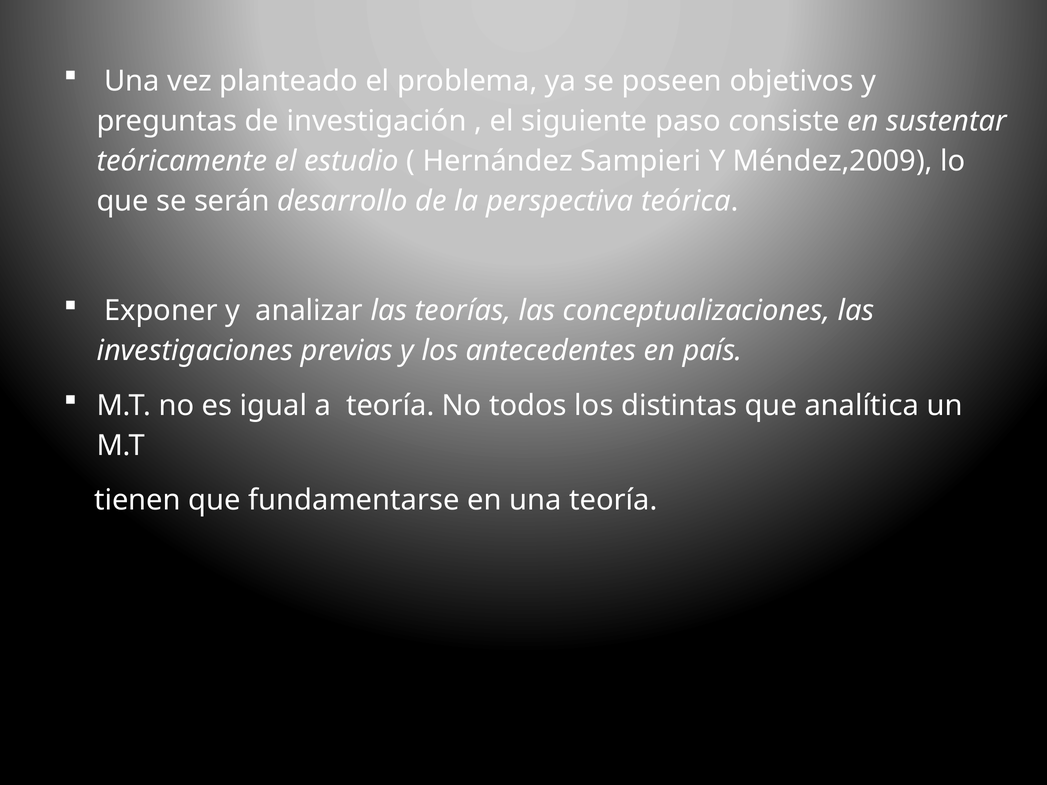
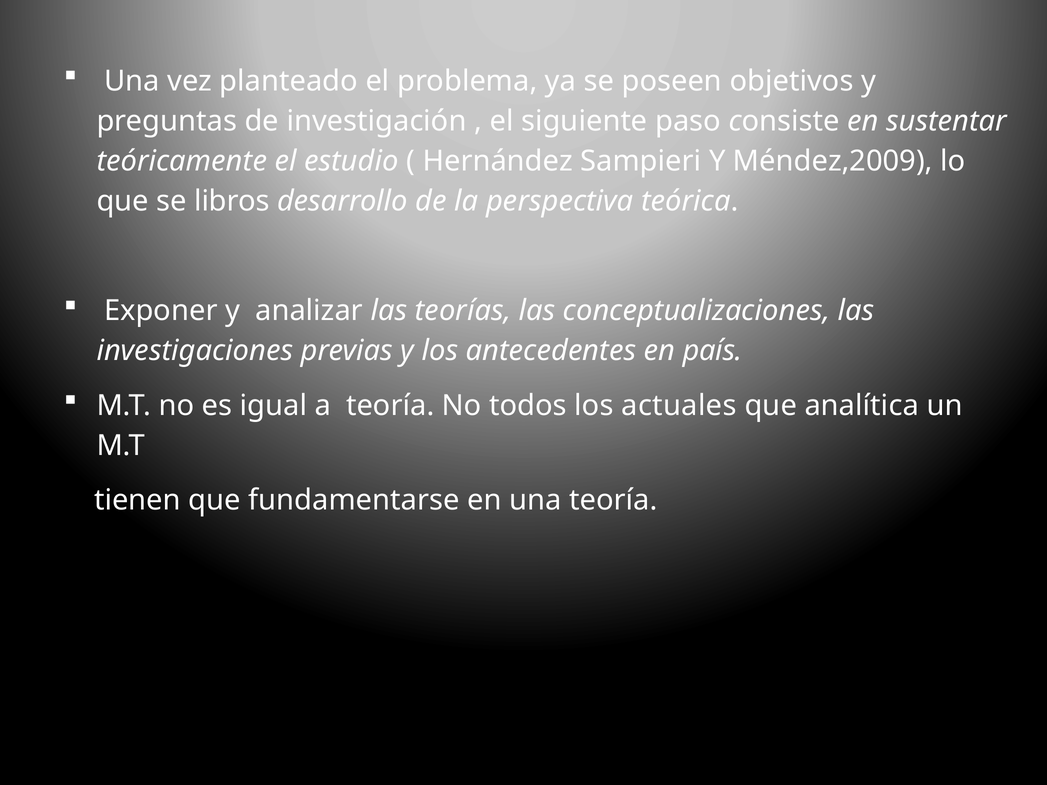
serán: serán -> libros (232, 201)
distintas: distintas -> actuales (679, 406)
